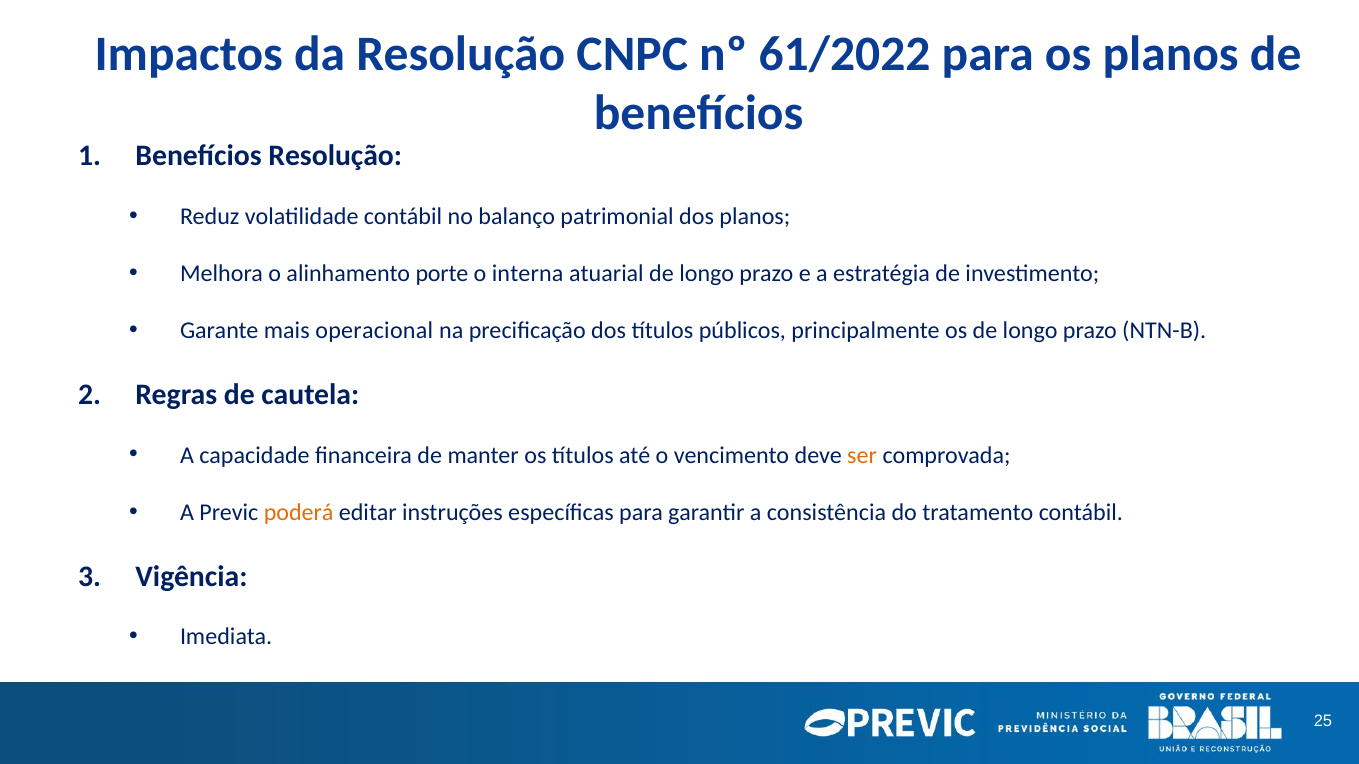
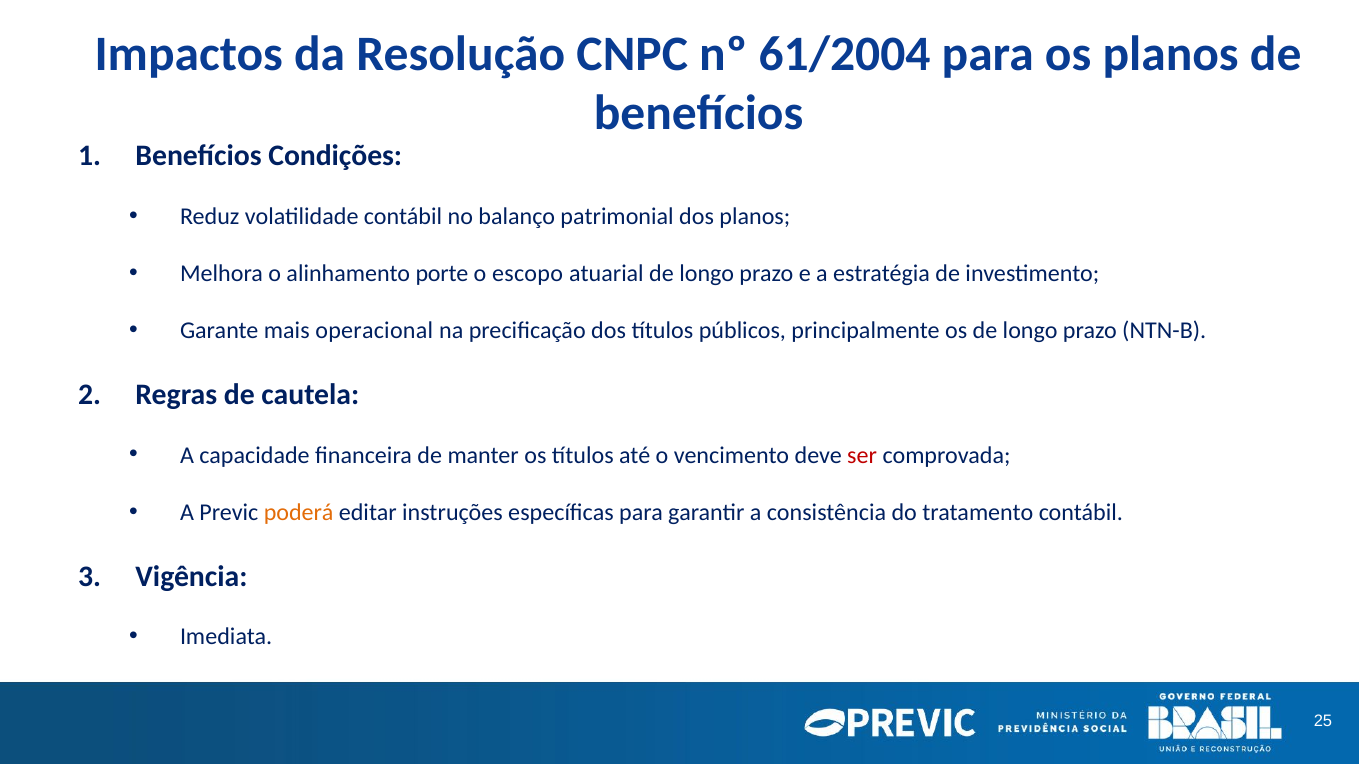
61/2022: 61/2022 -> 61/2004 (845, 54)
Benefícios Resolução: Resolução -> Condições (335, 156)
interna: interna -> escopo (528, 274)
ser colour: orange -> red (862, 455)
